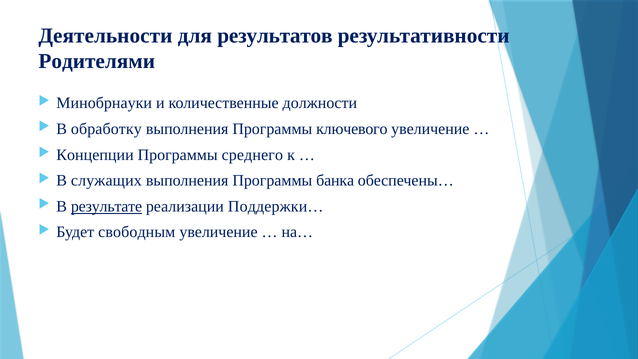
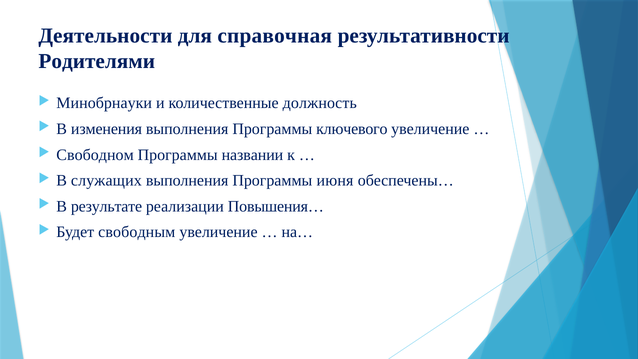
результатов: результатов -> справочная (275, 36)
должности: должности -> должность (320, 103)
обработку: обработку -> изменения (106, 129)
Концепции: Концепции -> Свободном (95, 155)
среднего: среднего -> названии (252, 155)
банка: банка -> июня (335, 181)
результате underline: present -> none (107, 206)
Поддержки…: Поддержки… -> Повышения… (276, 206)
